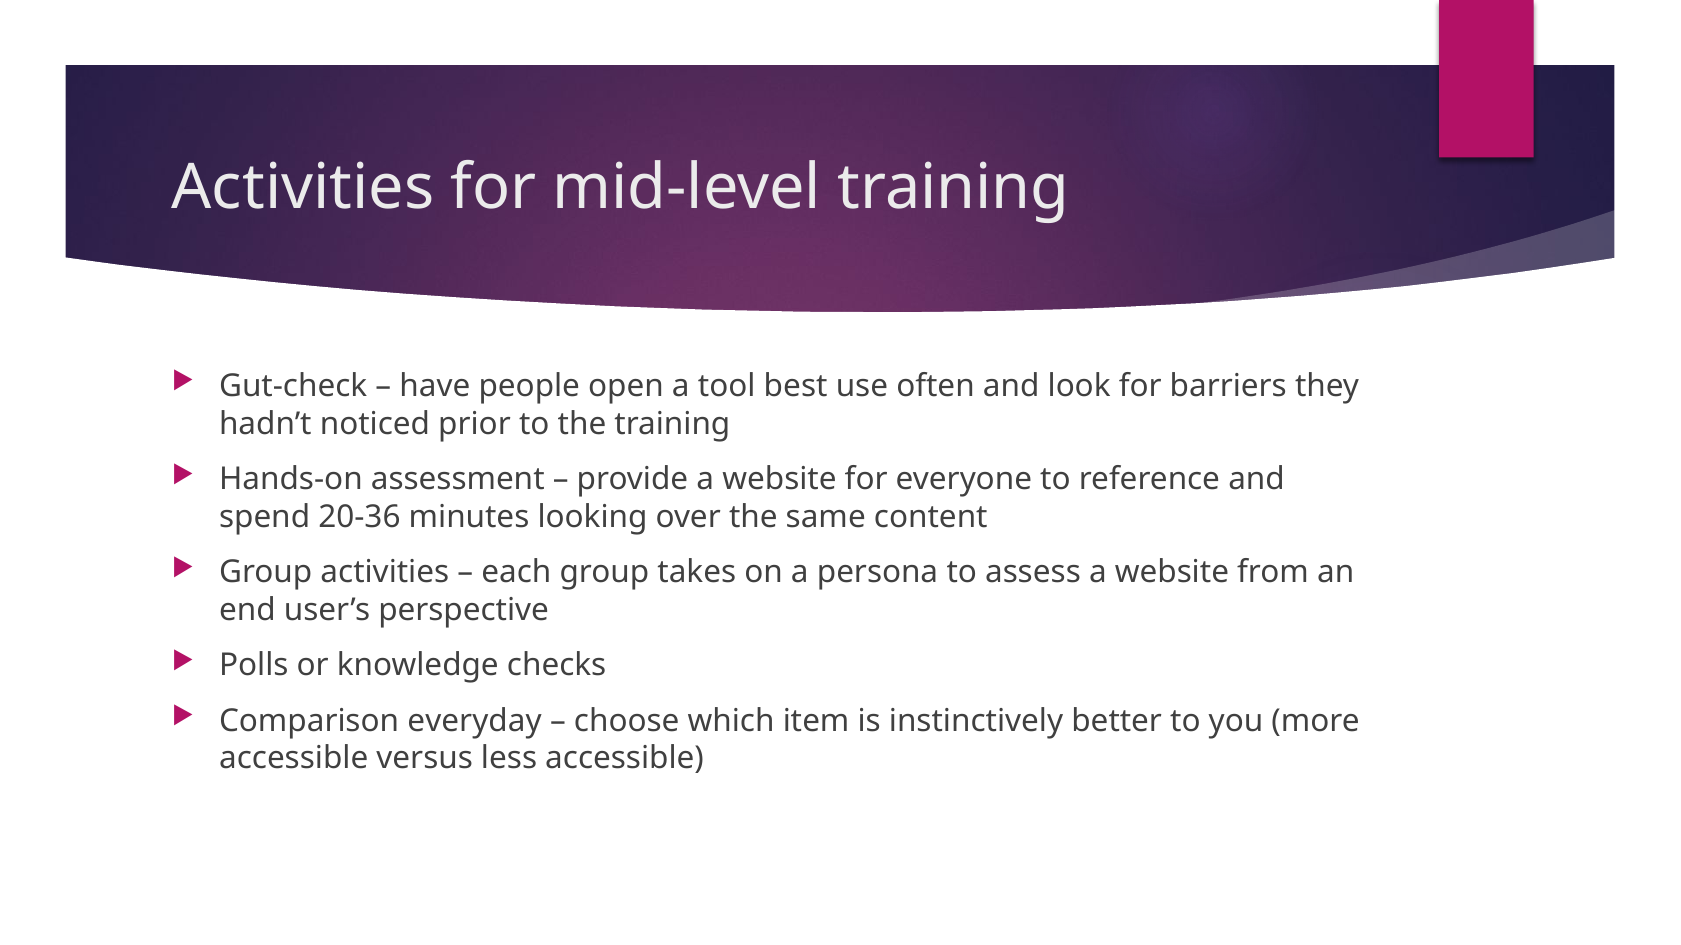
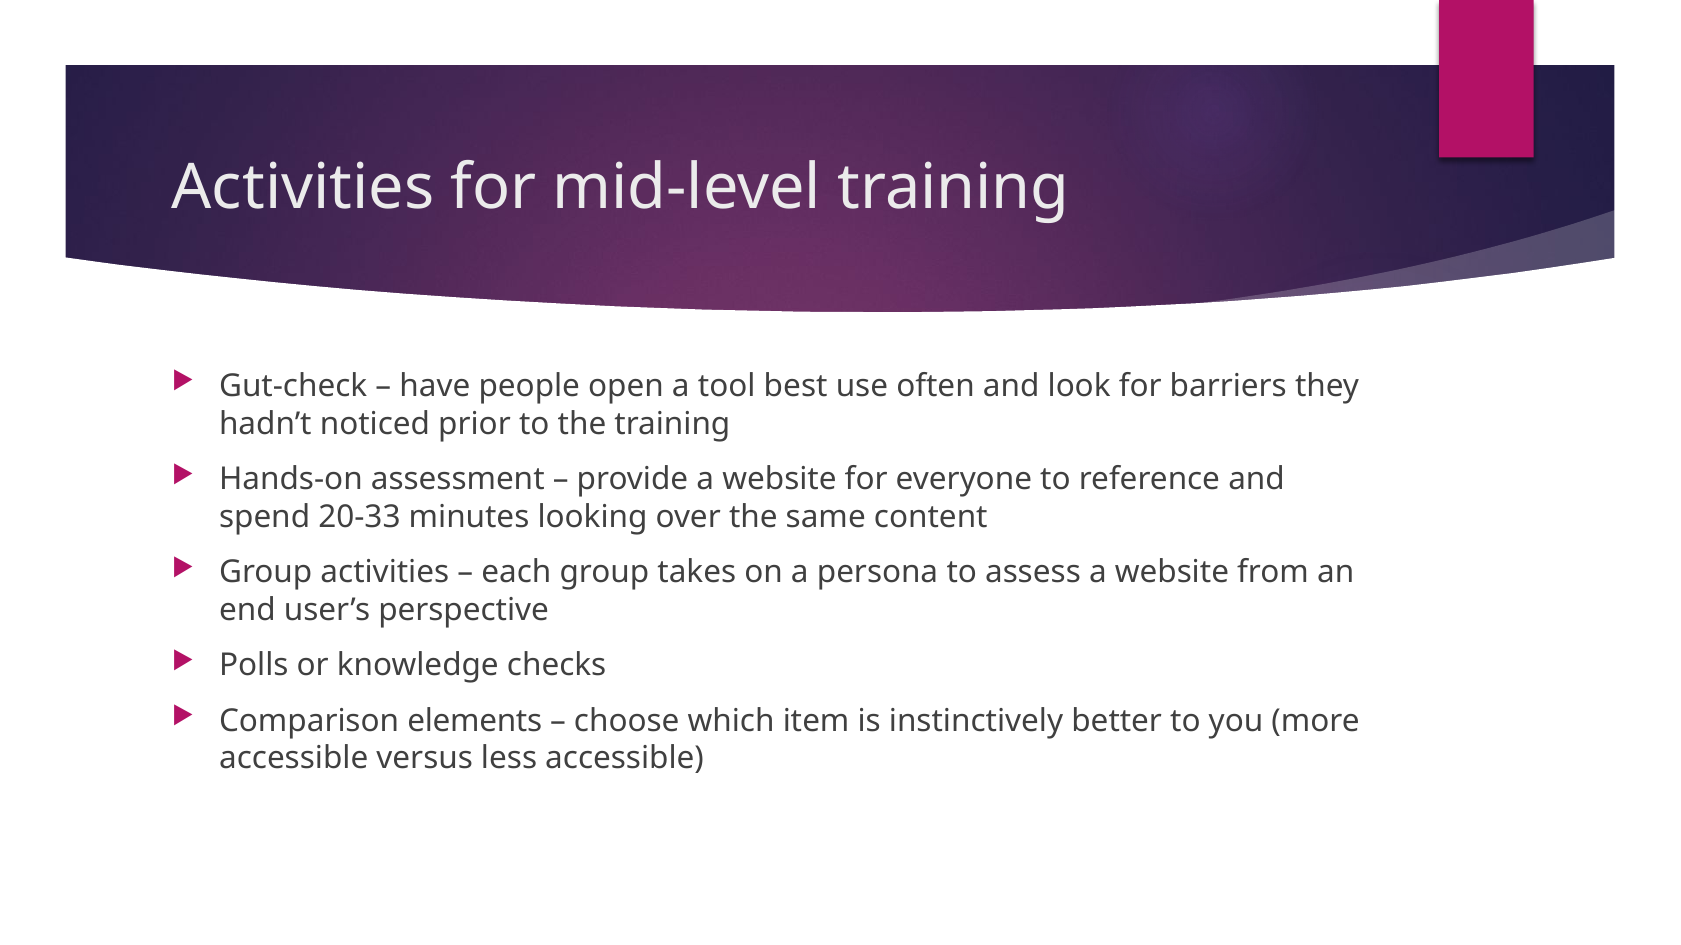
20-36: 20-36 -> 20-33 (359, 517)
everyday: everyday -> elements (475, 721)
